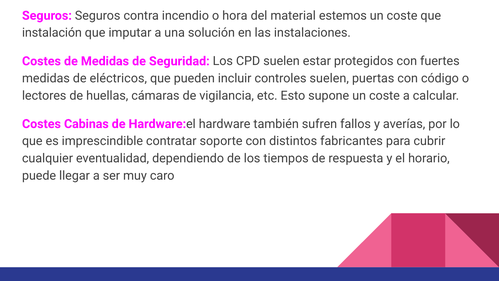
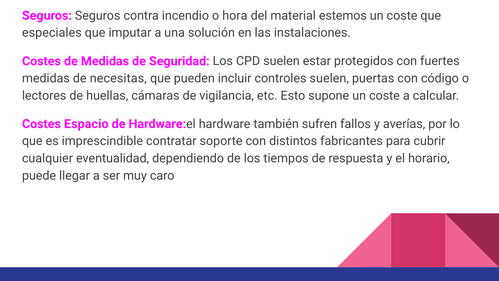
instalación: instalación -> especiales (52, 33)
eléctricos: eléctricos -> necesitas (118, 78)
Cabinas: Cabinas -> Espacio (86, 124)
